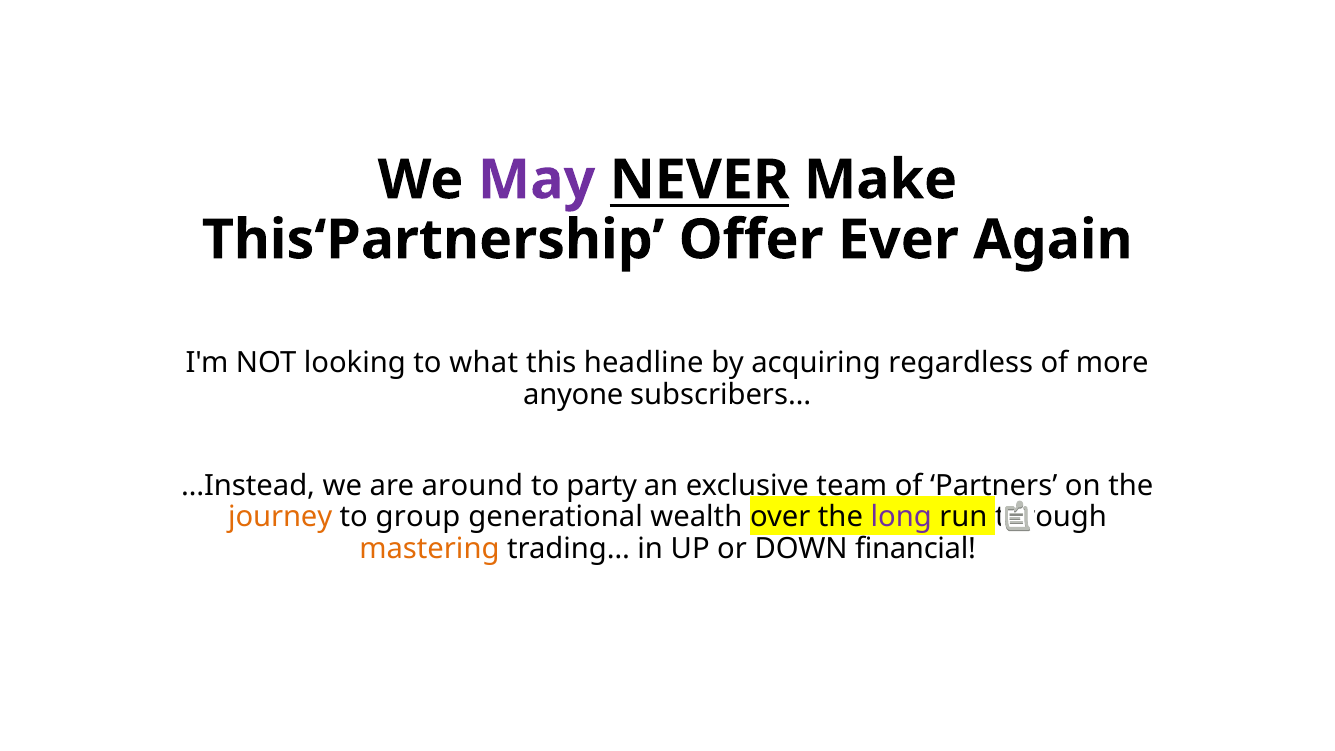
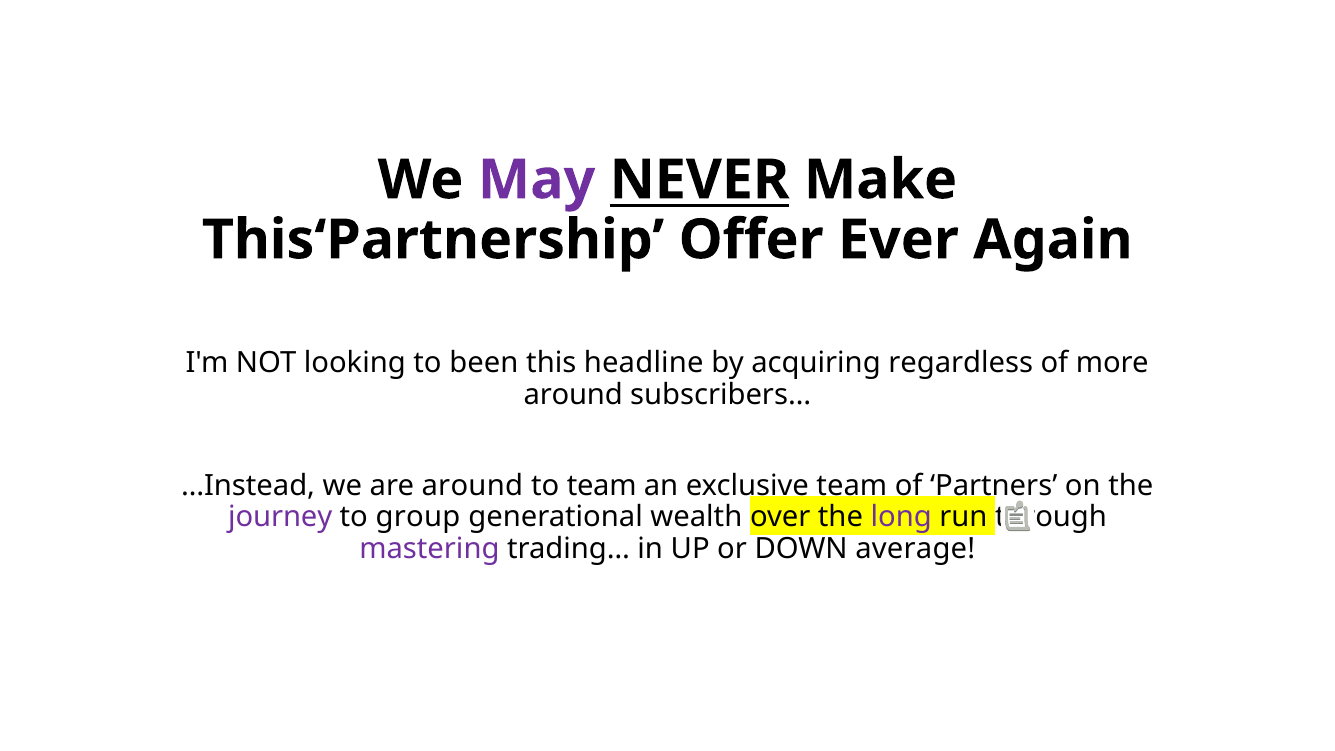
what: what -> been (484, 363)
anyone: anyone -> around (573, 395)
to party: party -> team (602, 486)
journey colour: orange -> purple (280, 517)
mastering colour: orange -> purple (429, 549)
financial: financial -> average (915, 549)
